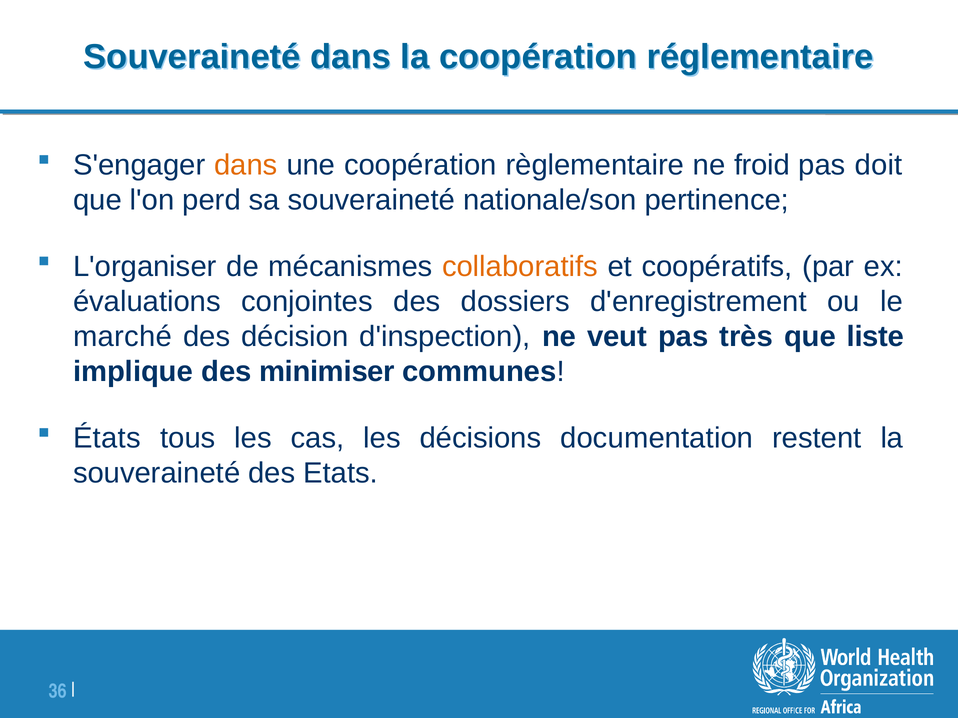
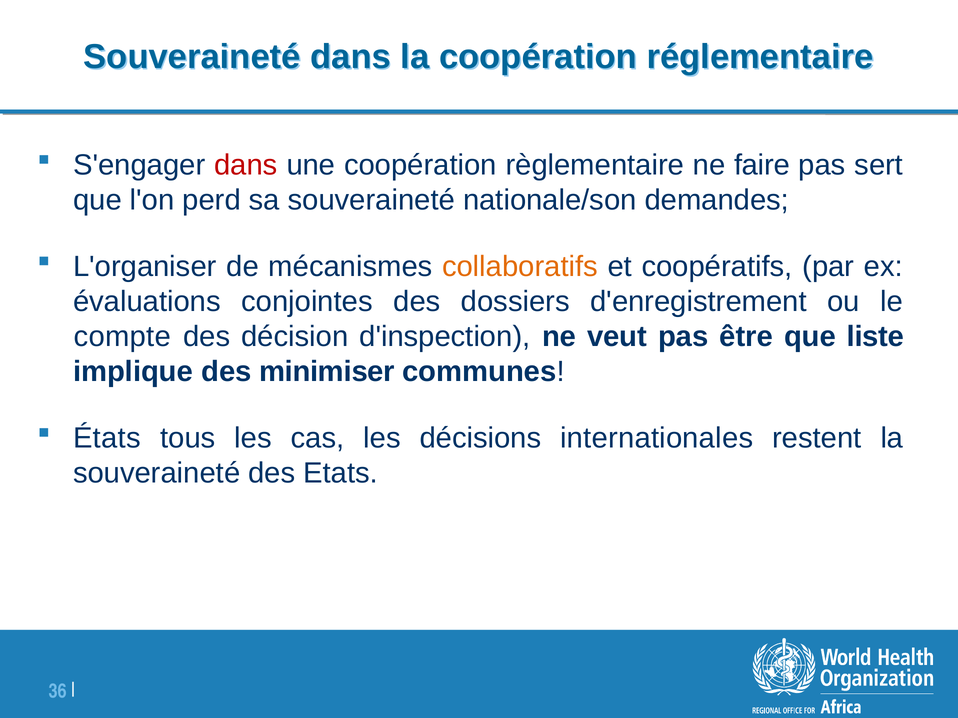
dans colour: orange -> red (246, 165)
froid: froid -> faire (762, 165)
doit: doit -> sert (879, 165)
pertinence: pertinence -> demandes (717, 200)
marché: marché -> compte (122, 337)
très: très -> être (746, 337)
documentation: documentation -> internationales (657, 439)
